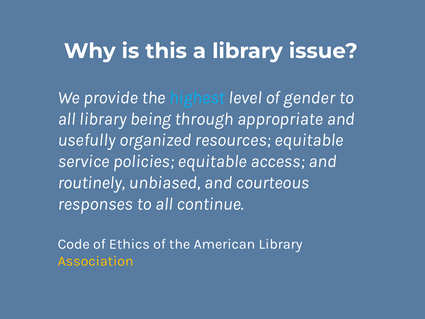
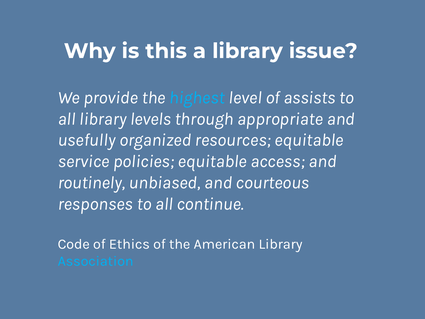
gender: gender -> assists (310, 97)
being: being -> levels (151, 119)
Association colour: yellow -> light blue (96, 261)
